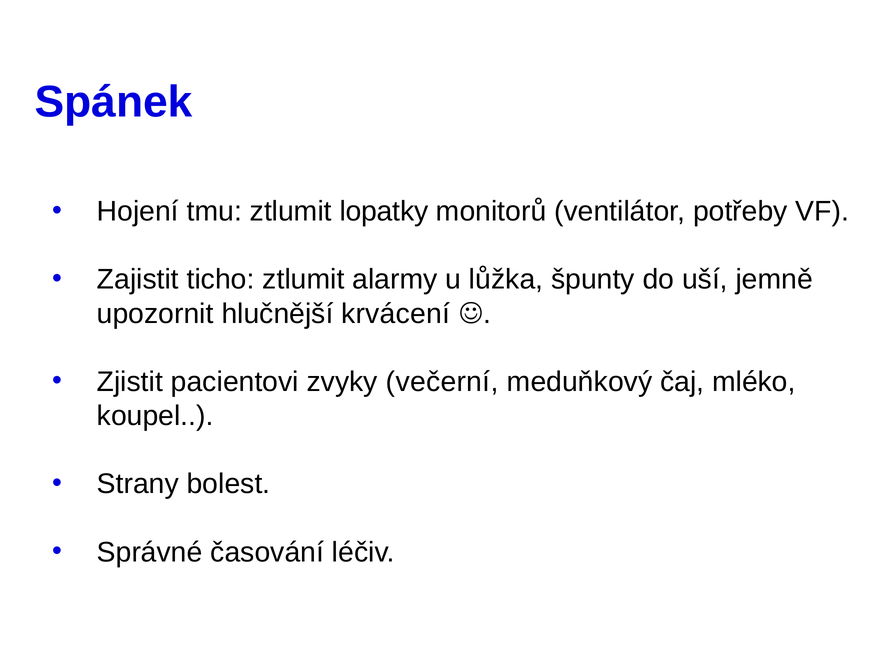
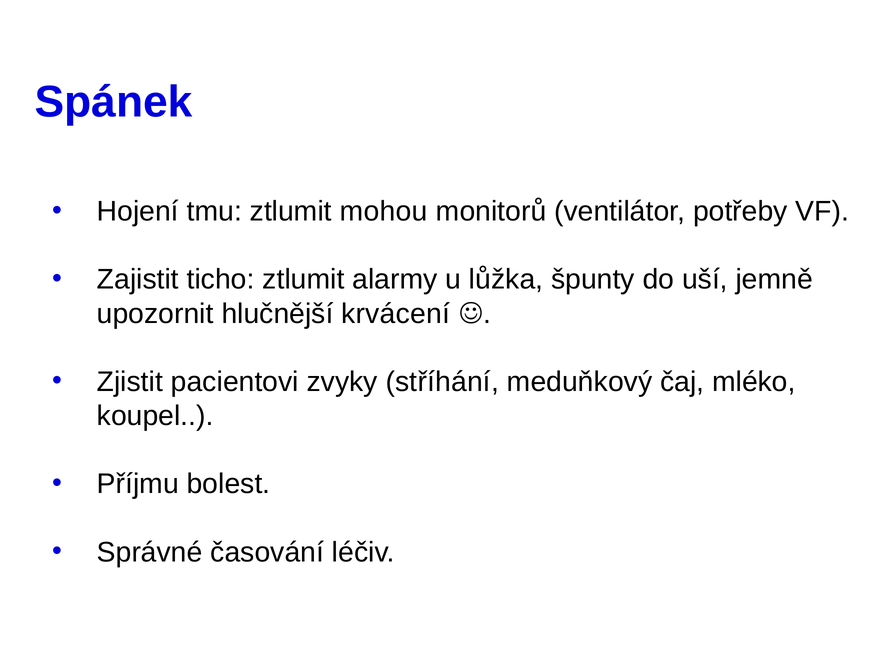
lopatky: lopatky -> mohou (384, 211)
večerní: večerní -> stříhání (442, 382)
Strany: Strany -> Příjmu (138, 484)
